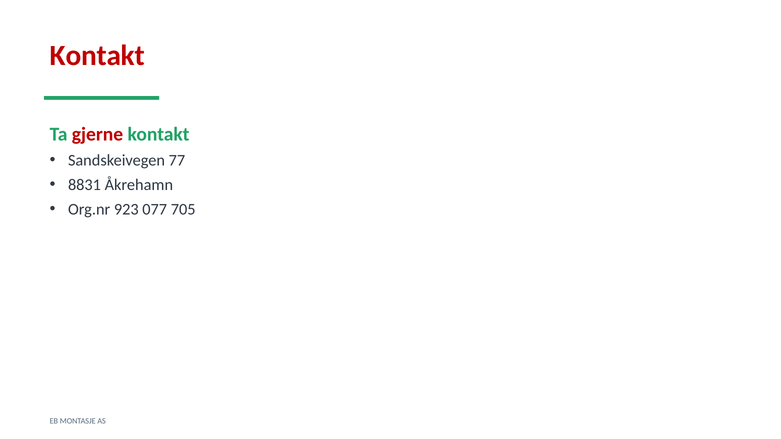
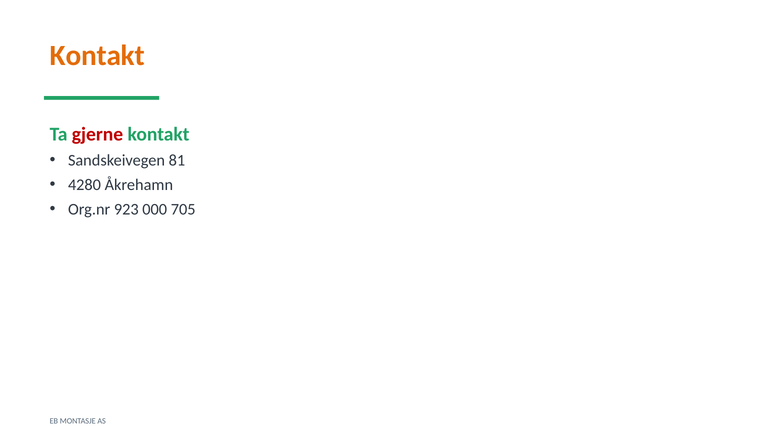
Kontakt colour: red -> orange (97, 56)
77: 77 -> 81 (177, 161)
8831: 8831 -> 4280 (84, 185)
077: 077 -> 000 (155, 209)
